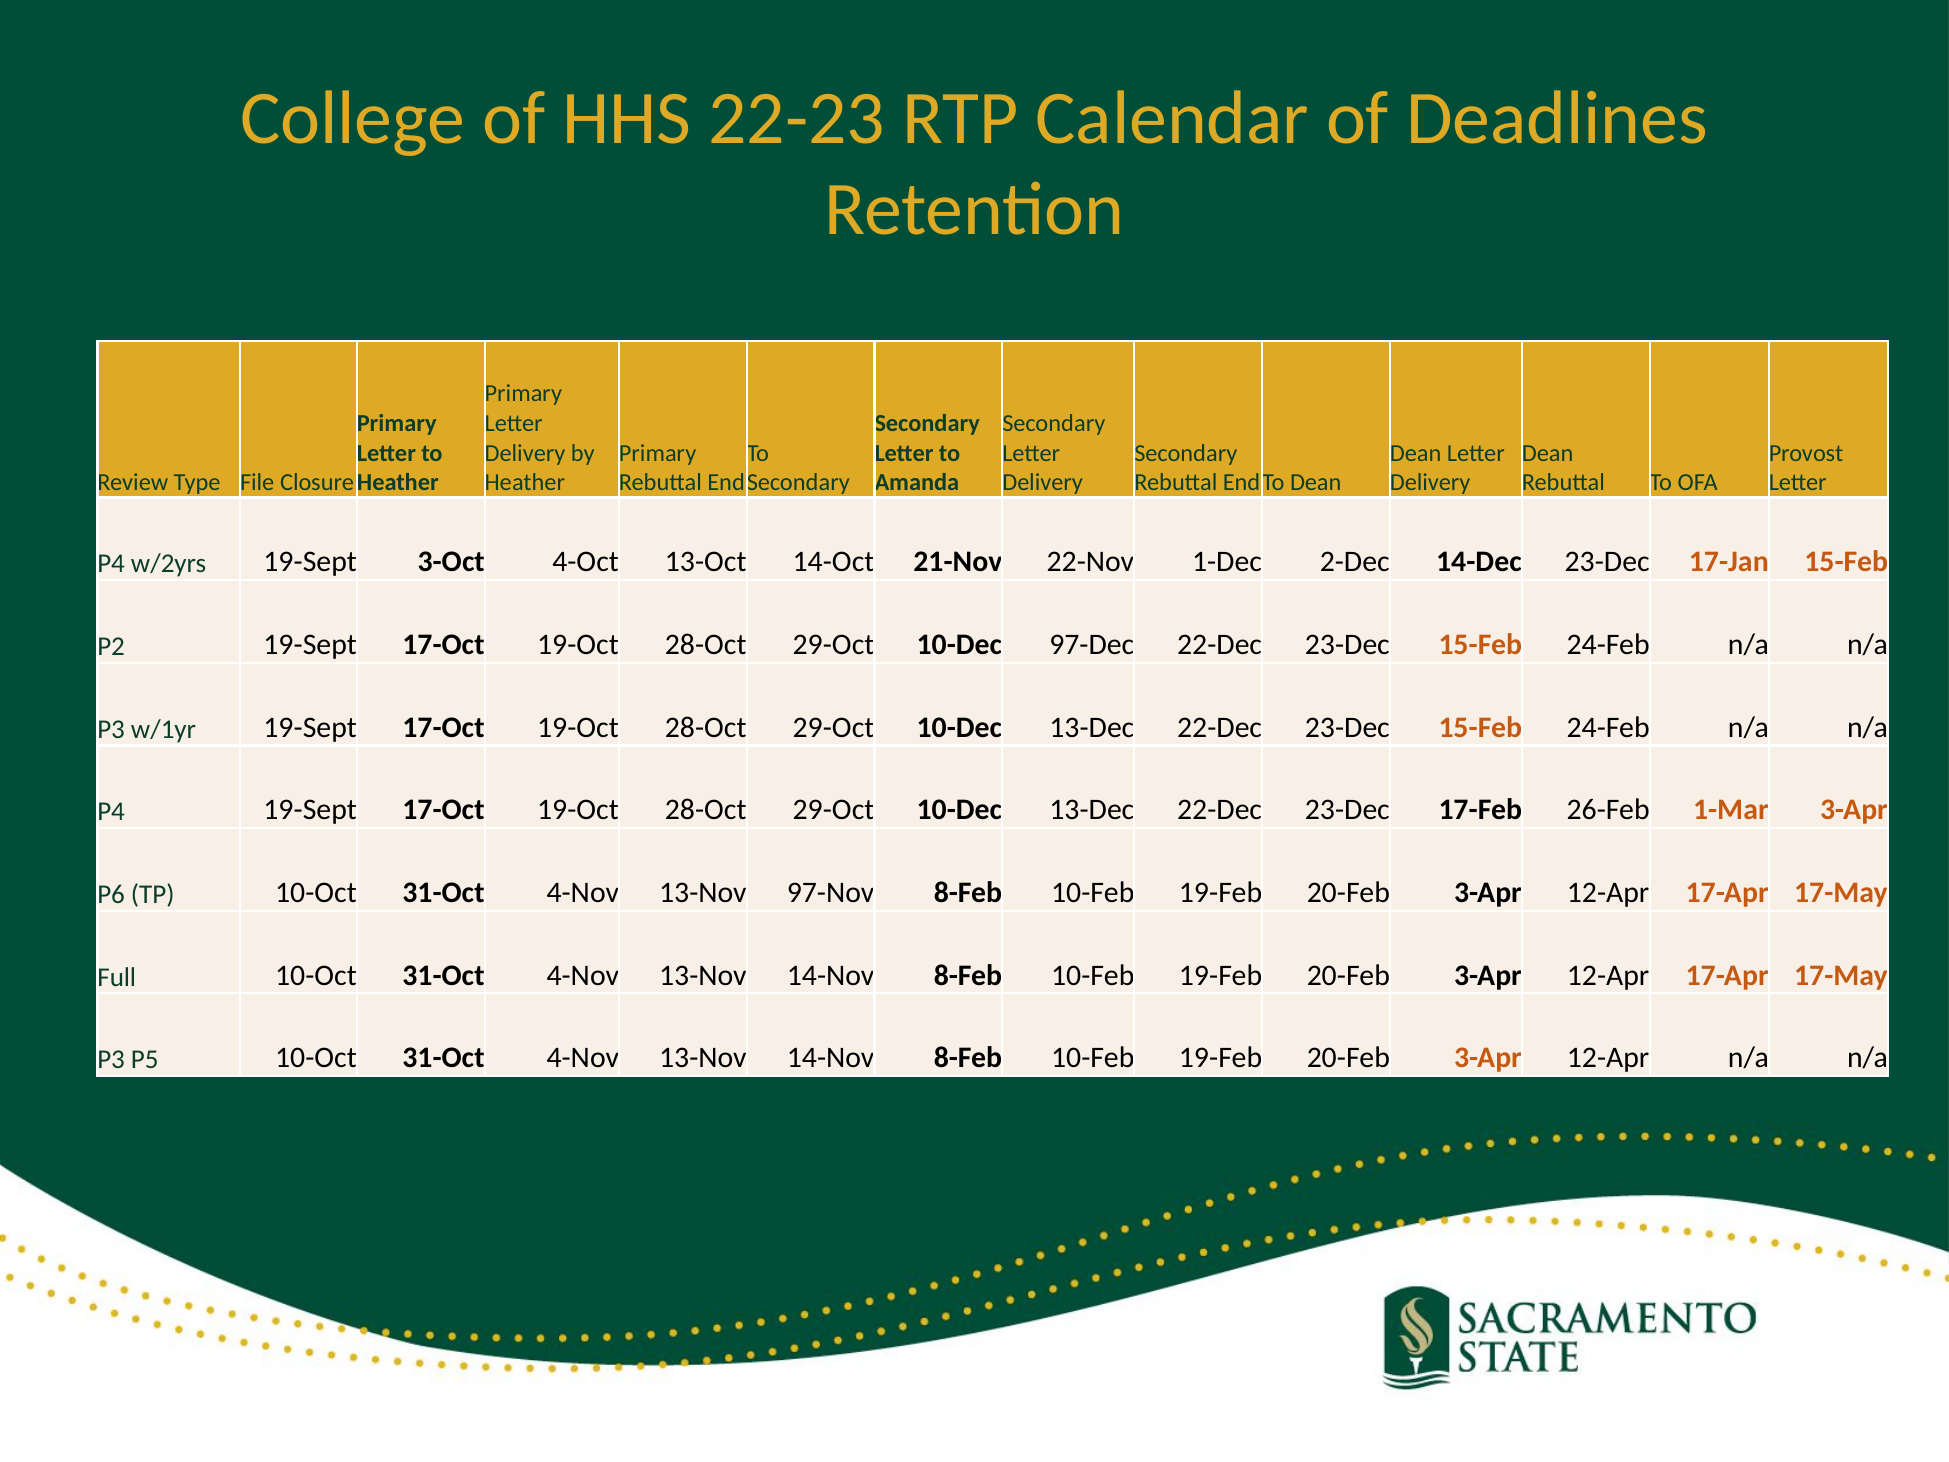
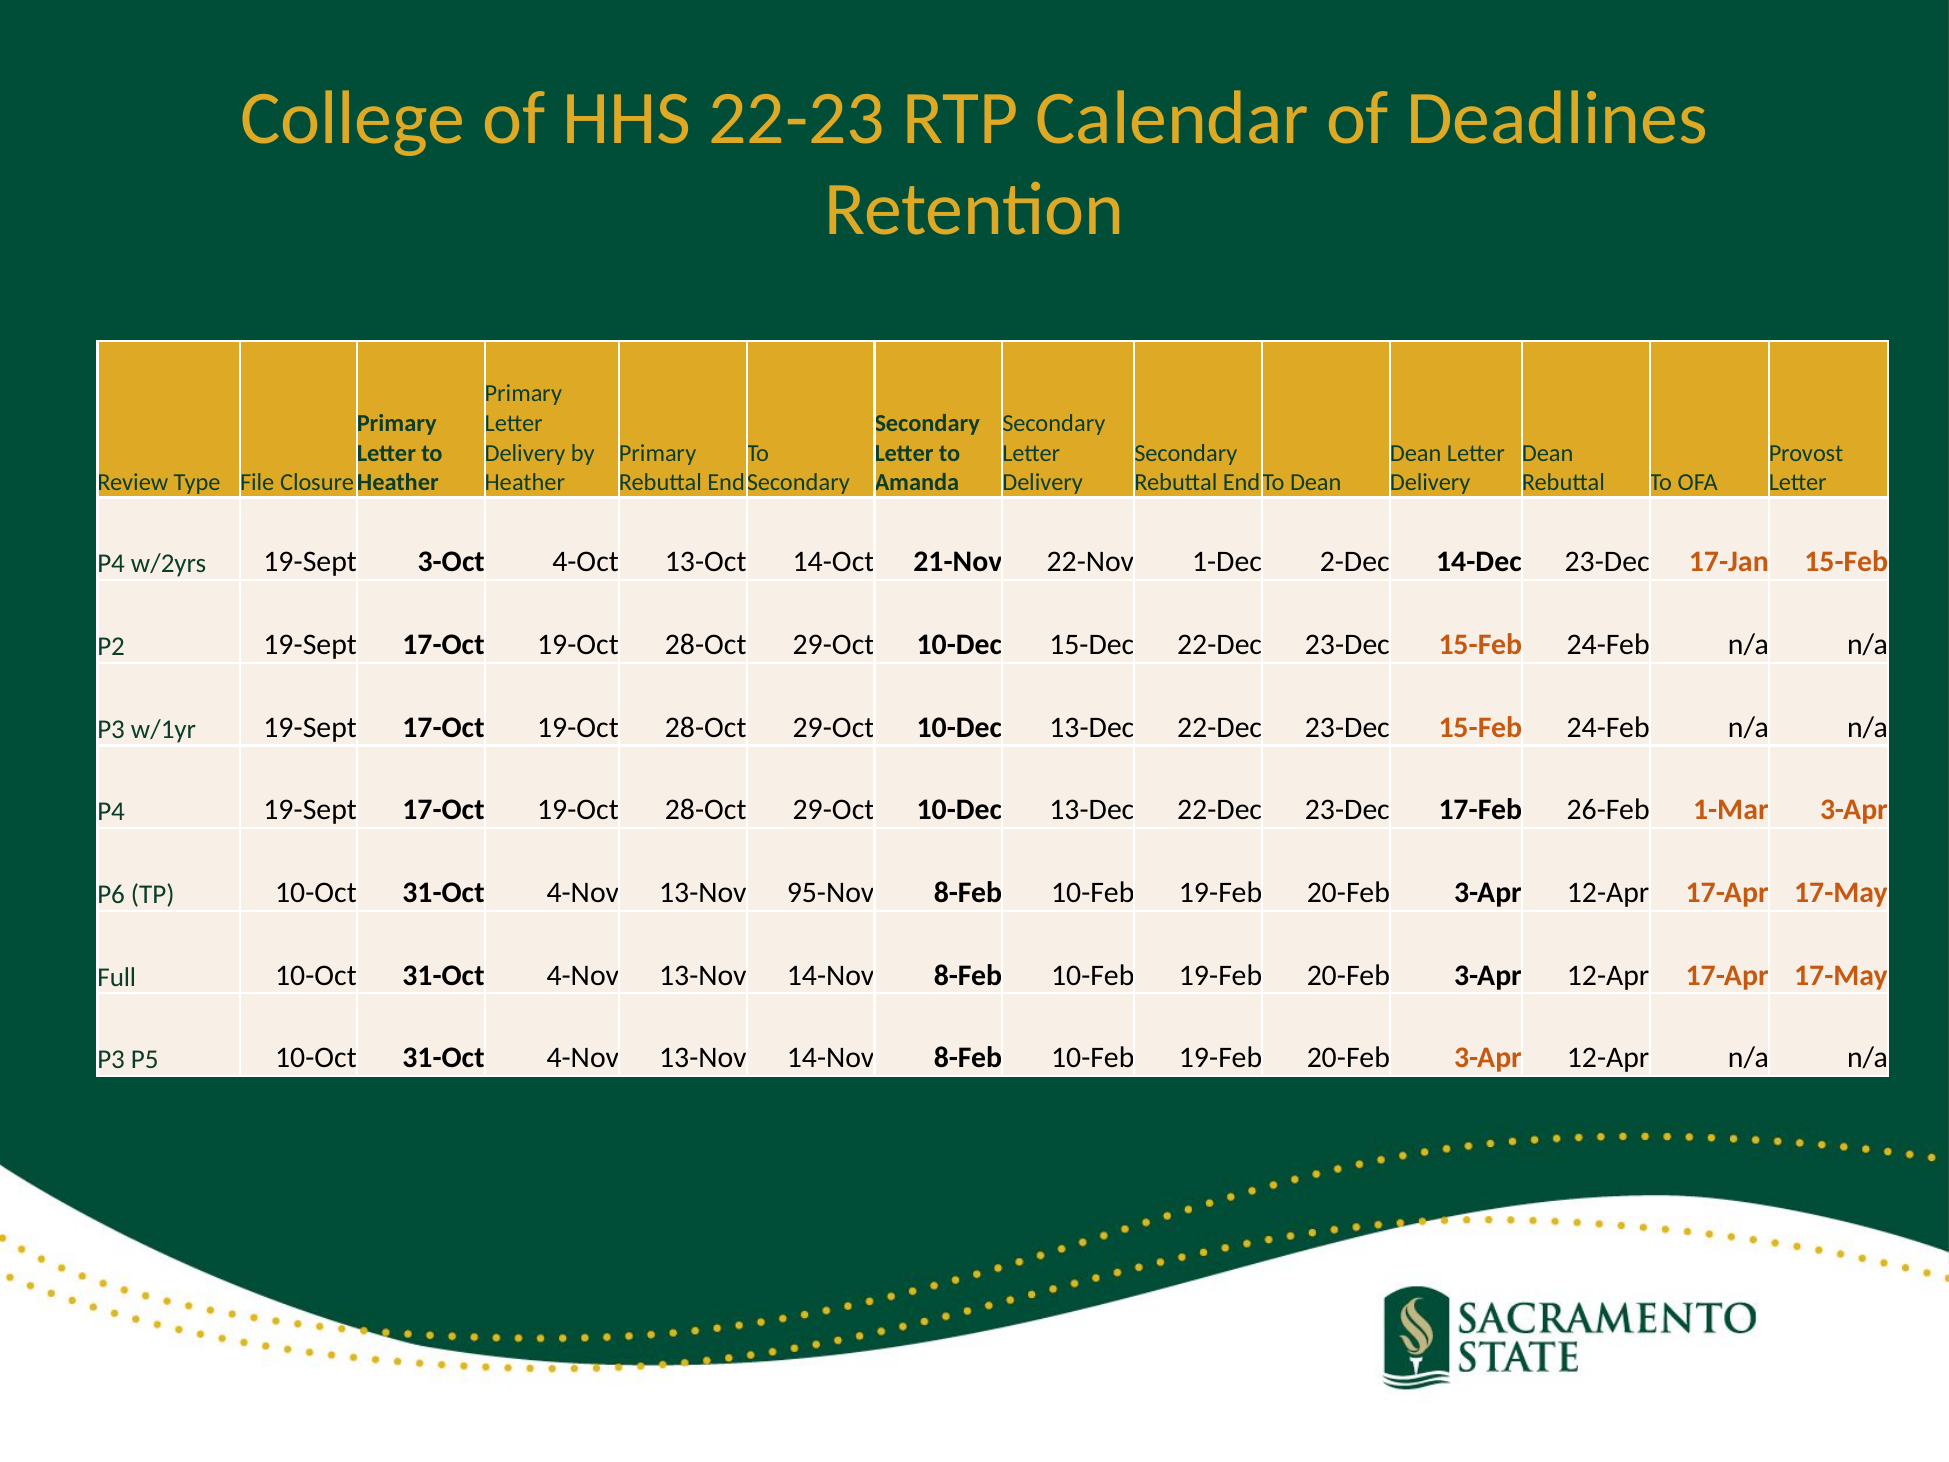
97-Dec: 97-Dec -> 15-Dec (1092, 645)
97-Nov: 97-Nov -> 95-Nov (831, 893)
